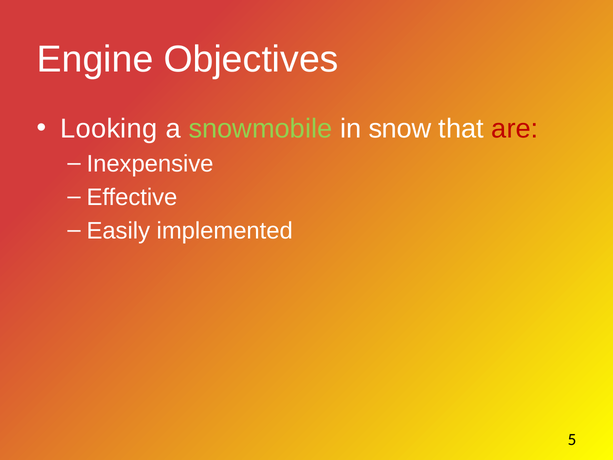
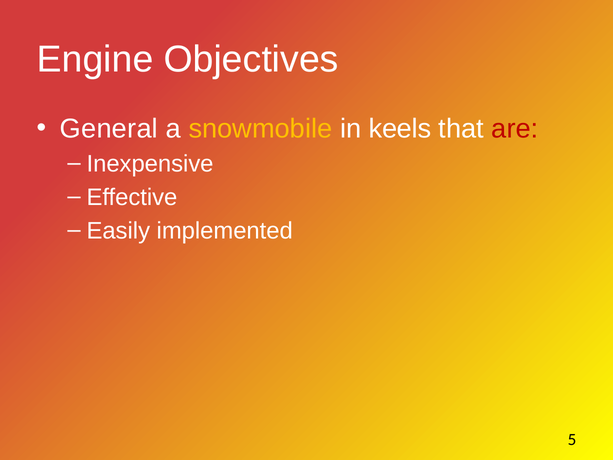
Looking: Looking -> General (109, 129)
snowmobile colour: light green -> yellow (260, 129)
snow: snow -> keels (400, 129)
